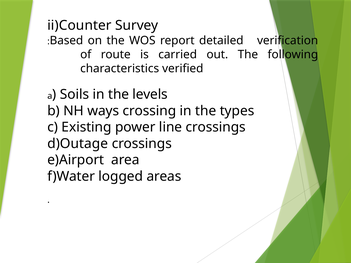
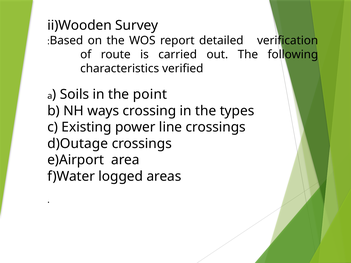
ii)Counter: ii)Counter -> ii)Wooden (80, 25)
levels: levels -> point (150, 95)
